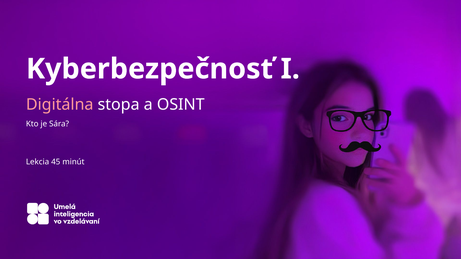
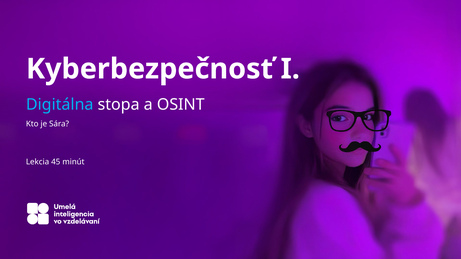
Digitálna colour: pink -> light blue (60, 105)
